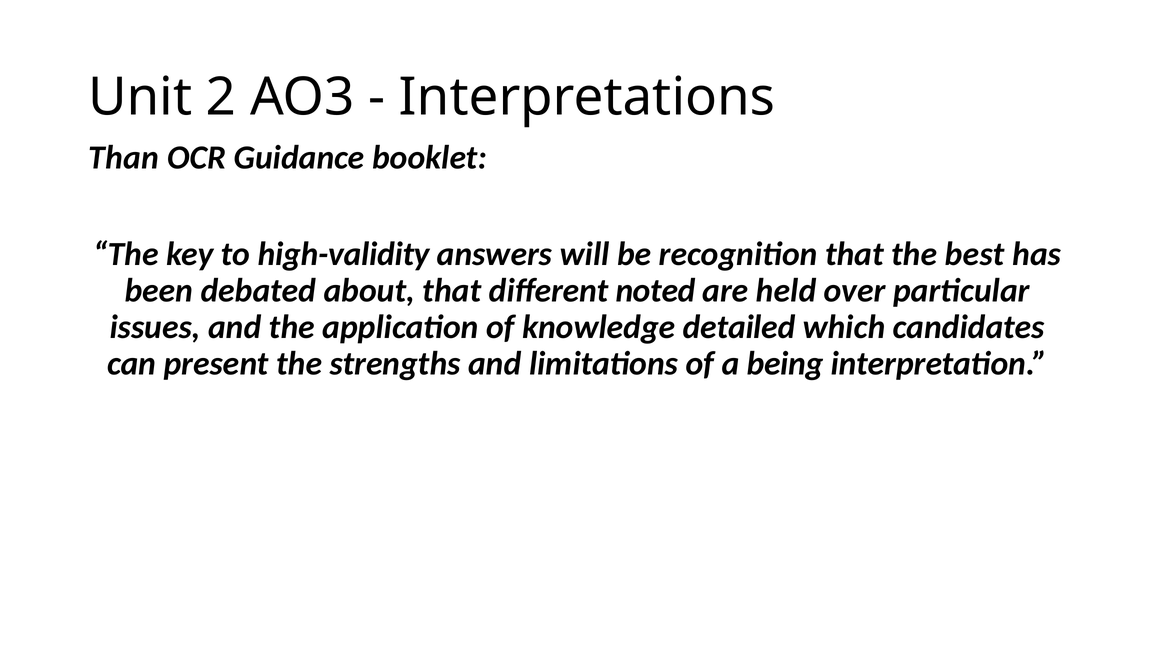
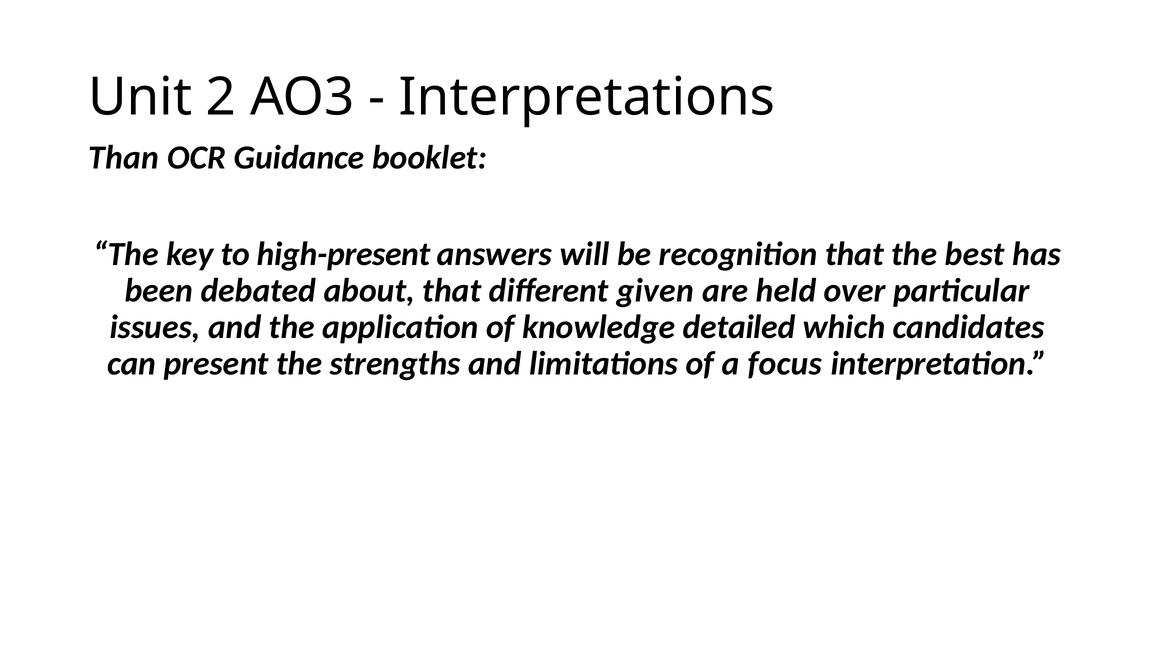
high-validity: high-validity -> high-present (344, 254)
noted: noted -> given (655, 291)
being: being -> focus (785, 363)
